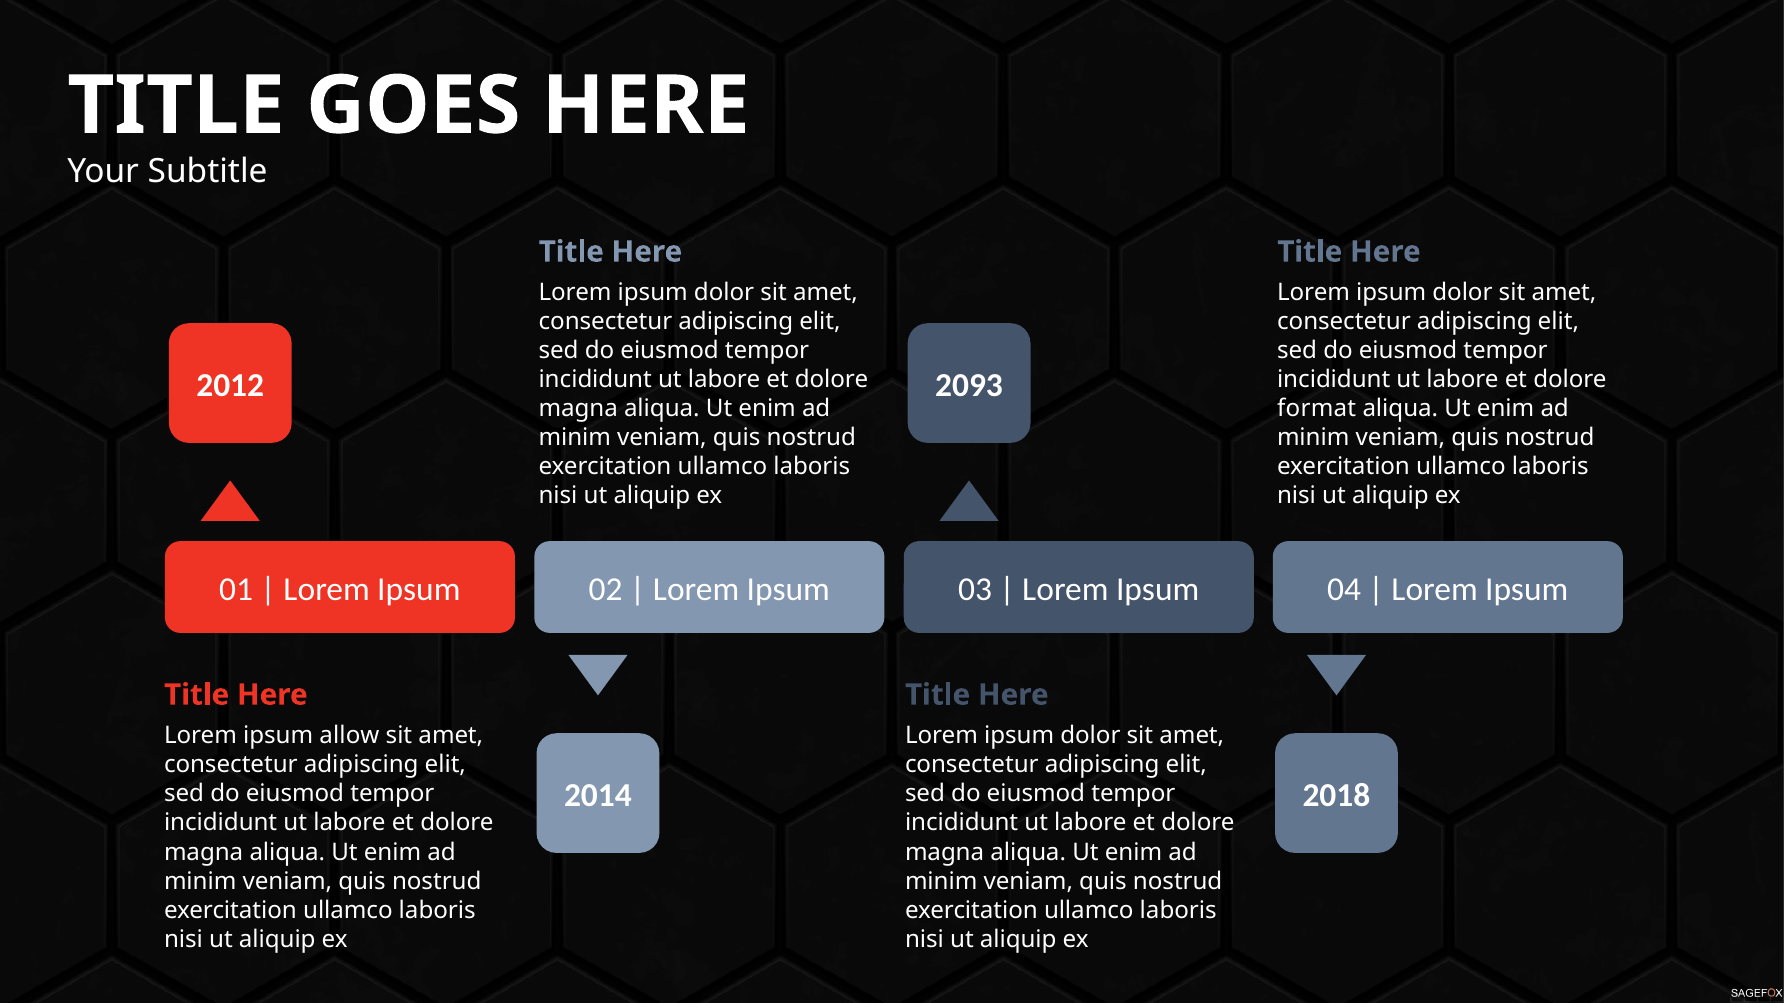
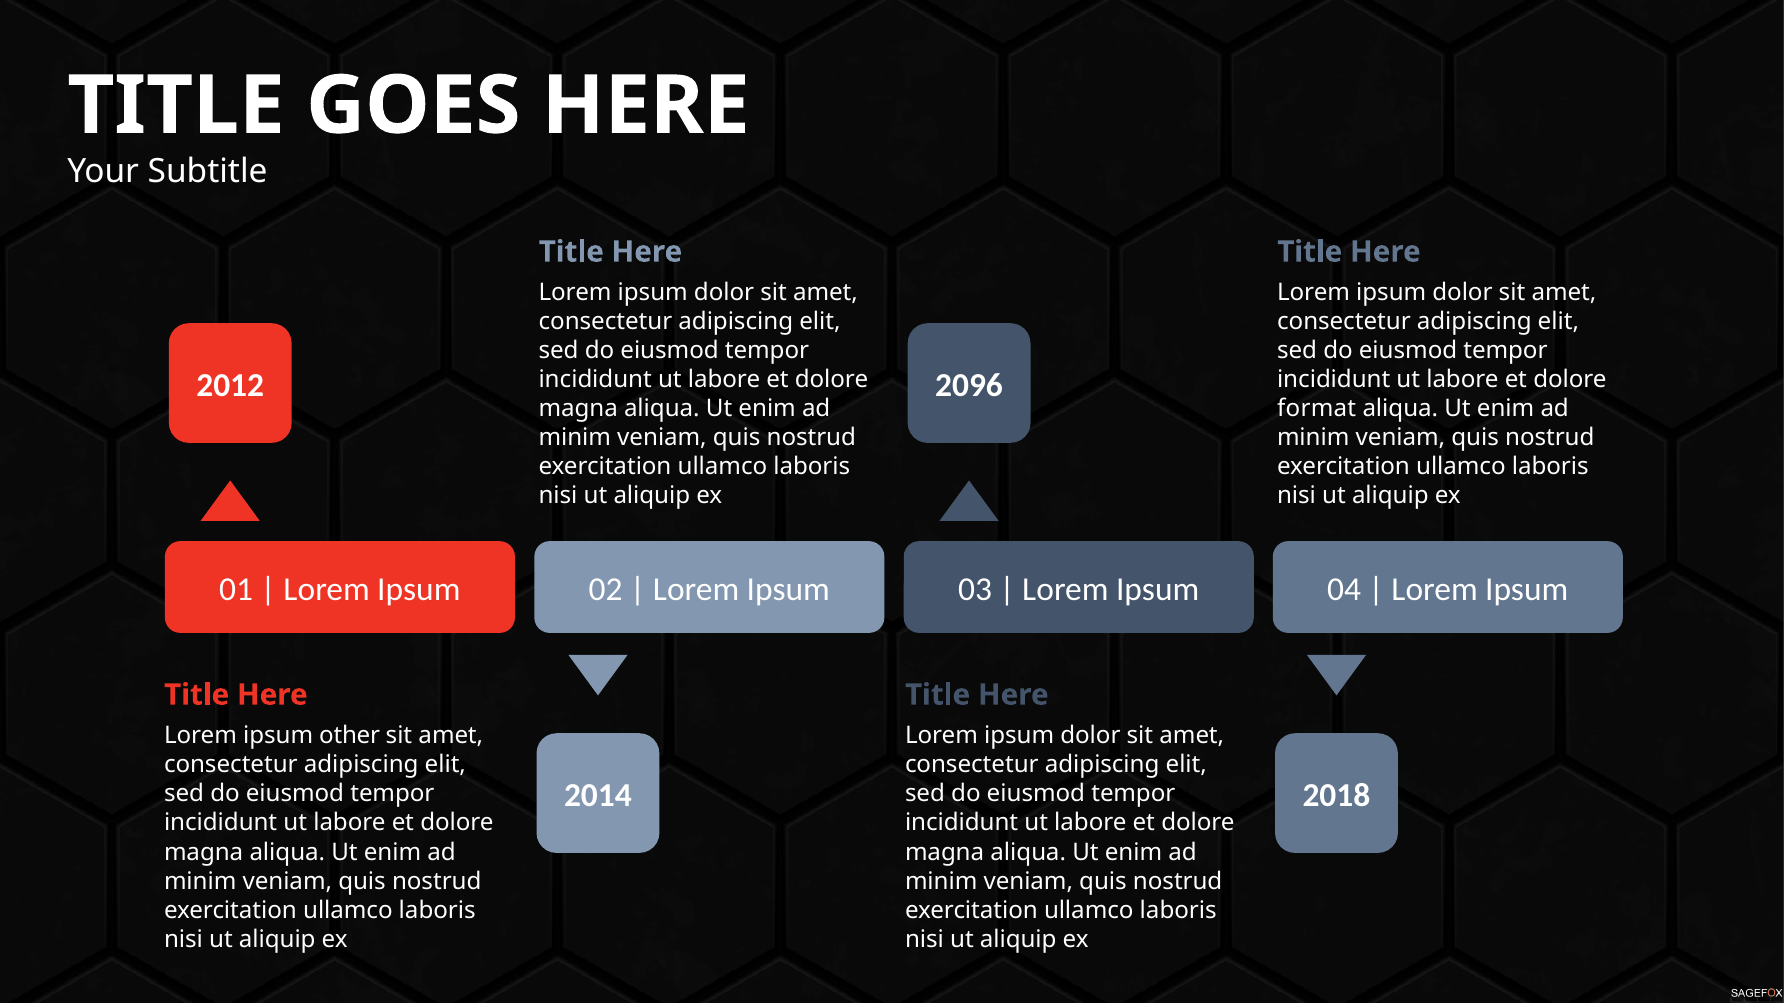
2093: 2093 -> 2096 (969, 386)
allow: allow -> other (350, 736)
